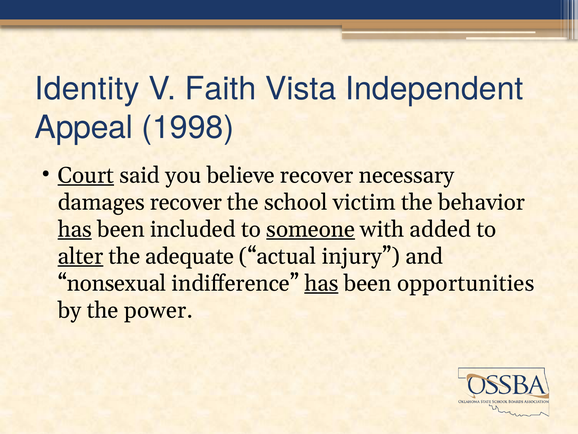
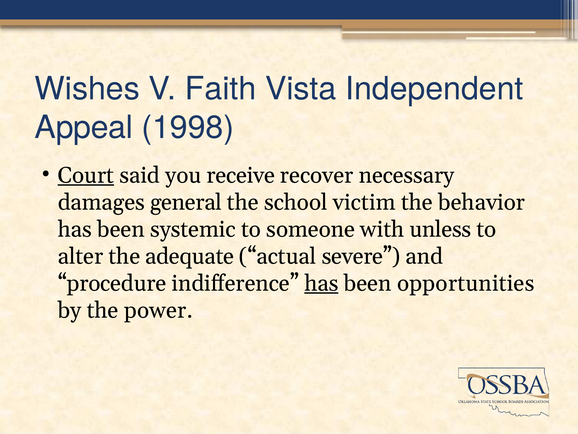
Identity: Identity -> Wishes (87, 89)
believe: believe -> receive (241, 175)
damages recover: recover -> general (186, 202)
has underline: present -> none (75, 229)
included: included -> systemic (193, 229)
someone underline: present -> none (311, 229)
added: added -> unless (440, 229)
alter underline: present -> none (80, 256)
injury: injury -> severe (361, 256)
nonsexual: nonsexual -> procedure (112, 283)
